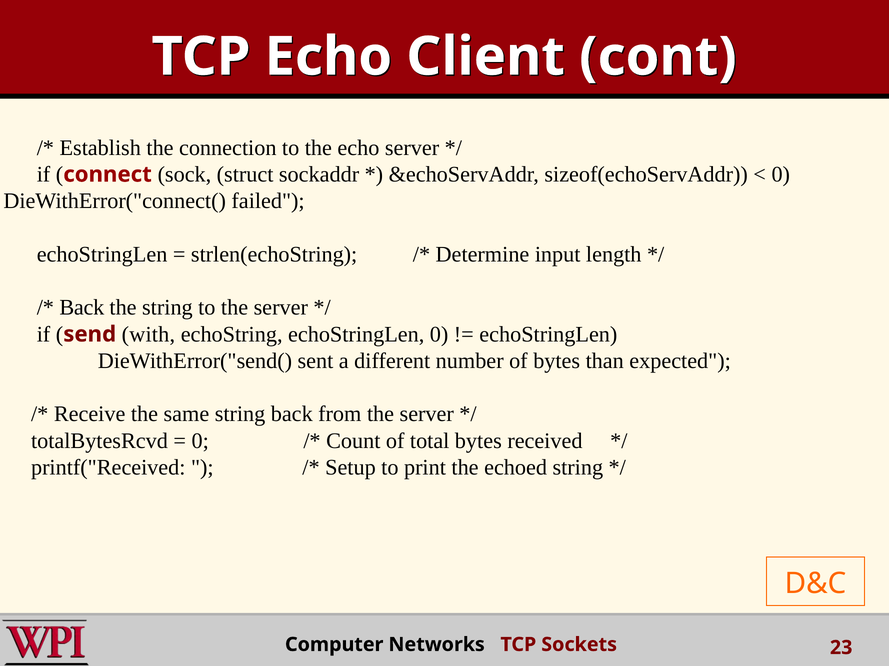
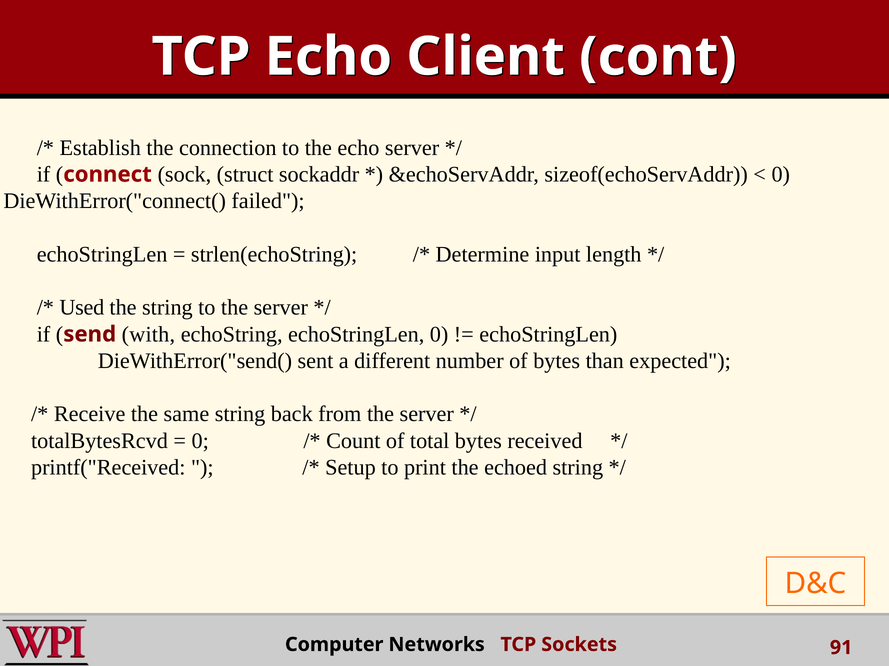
Back: Back -> Used (82, 308)
23: 23 -> 91 (841, 648)
